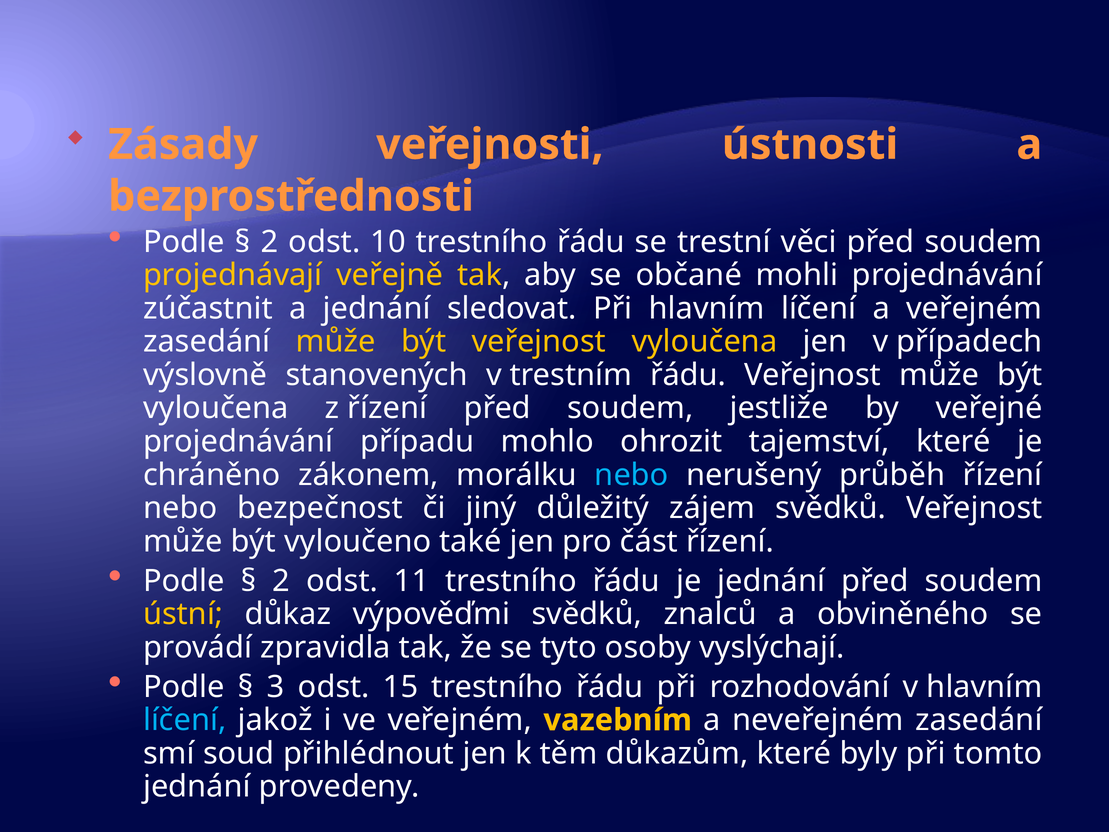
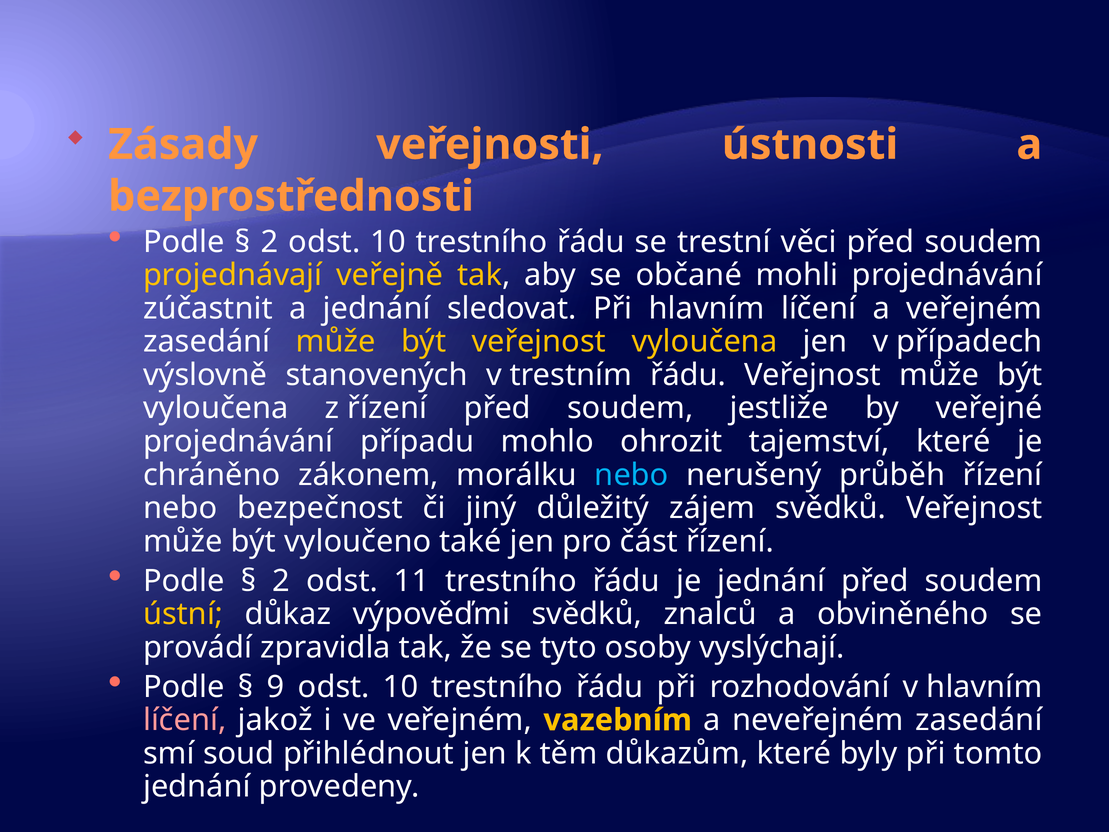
3: 3 -> 9 (276, 687)
15: 15 -> 10 (401, 687)
líčení colour: light blue -> pink (185, 720)
